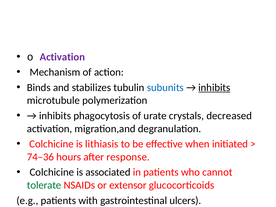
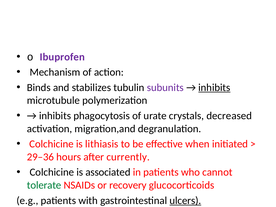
o Activation: Activation -> Ibuprofen (62, 57)
subunits colour: blue -> purple (165, 88)
74–36: 74–36 -> 29–36 (40, 157)
response: response -> currently (128, 157)
extensor: extensor -> recovery (128, 185)
ulcers underline: none -> present (185, 200)
